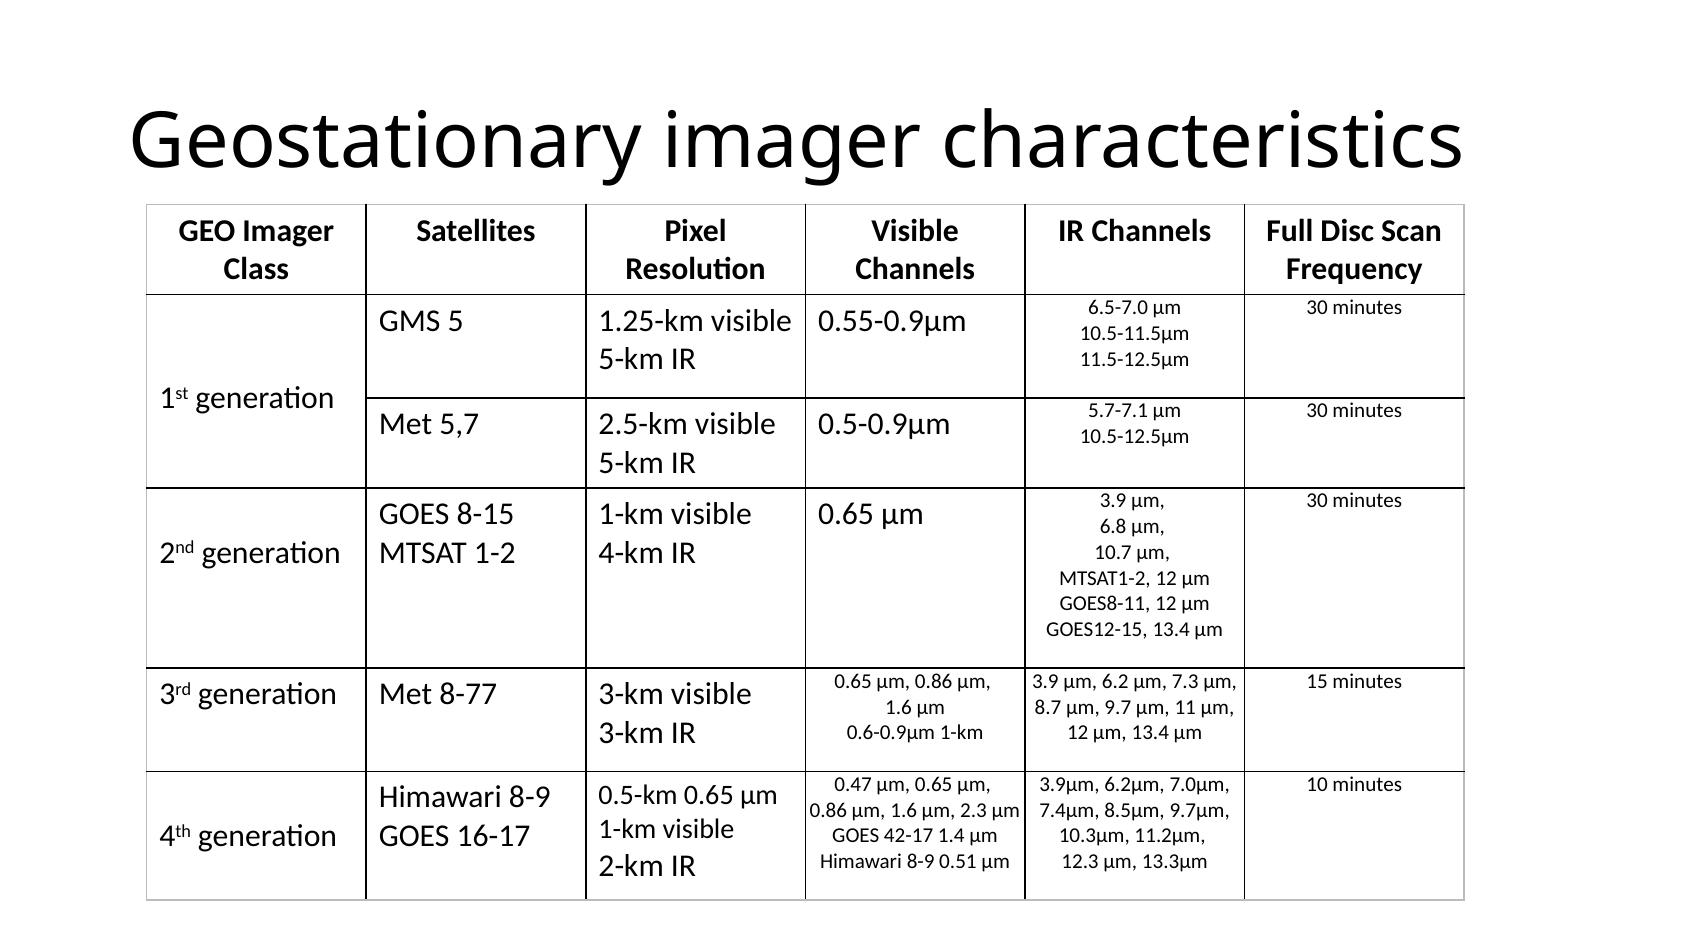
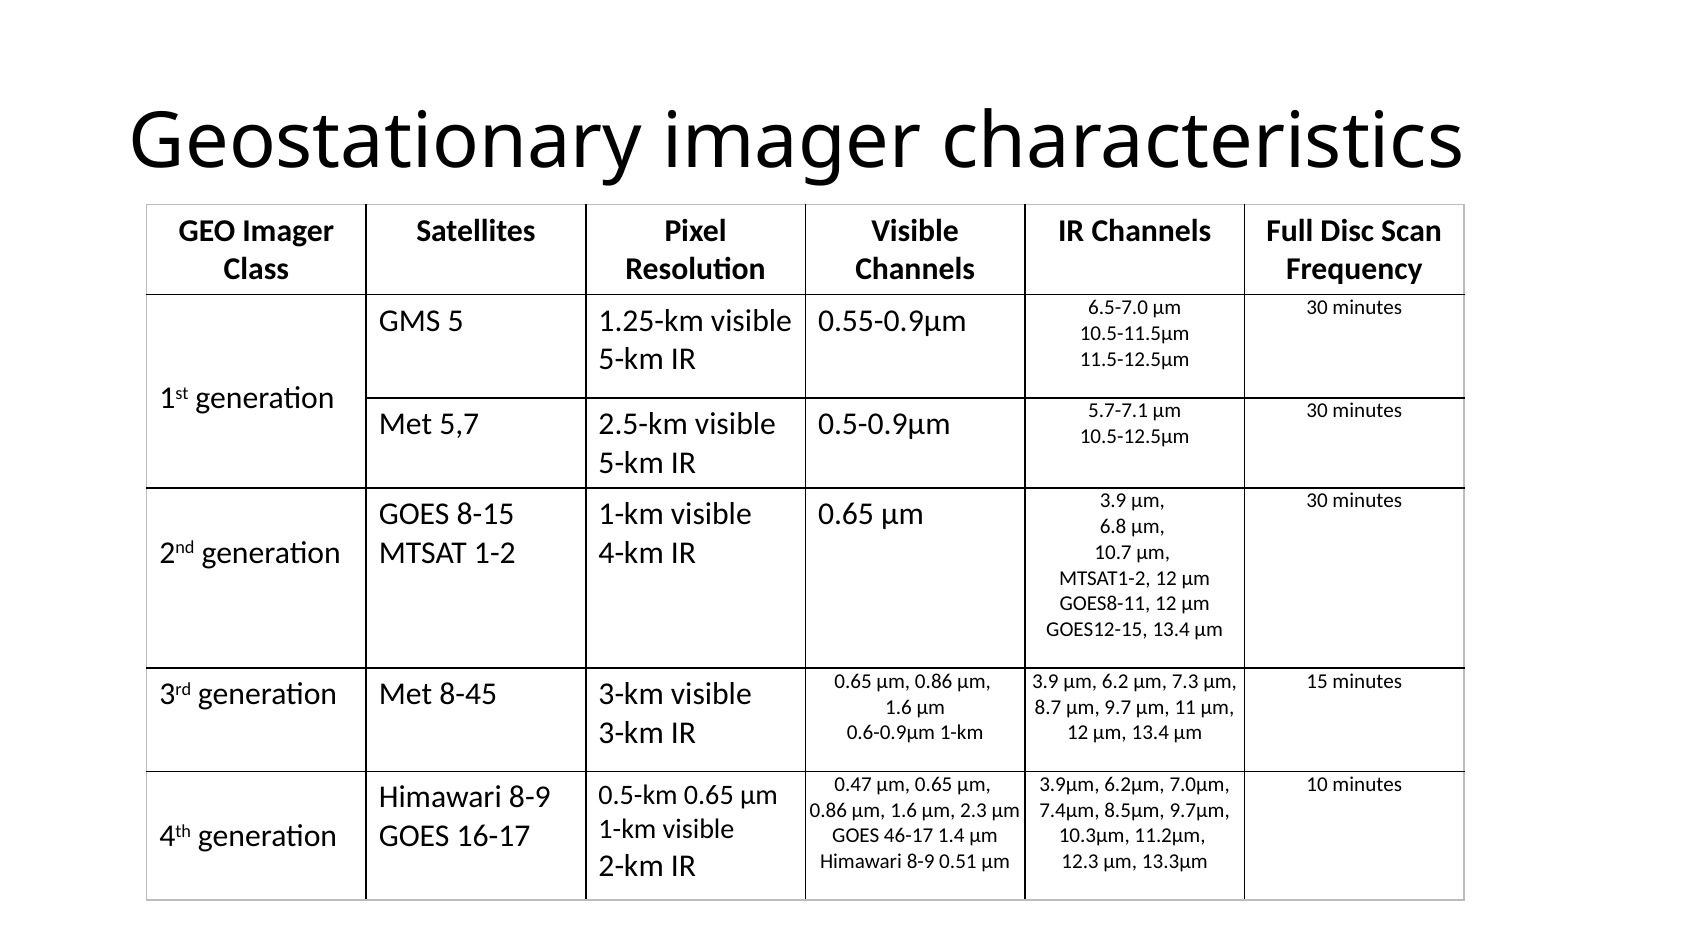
8-77: 8-77 -> 8-45 (468, 694)
42-17: 42-17 -> 46-17 (909, 836)
